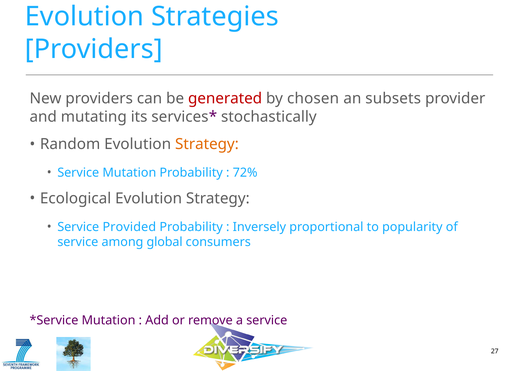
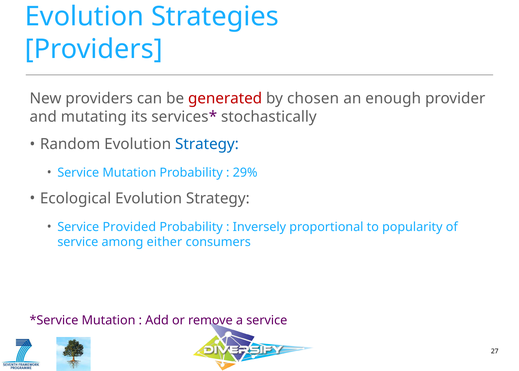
subsets: subsets -> enough (393, 98)
Strategy colour: orange -> blue (207, 144)
72%: 72% -> 29% (245, 172)
global: global -> either (164, 242)
